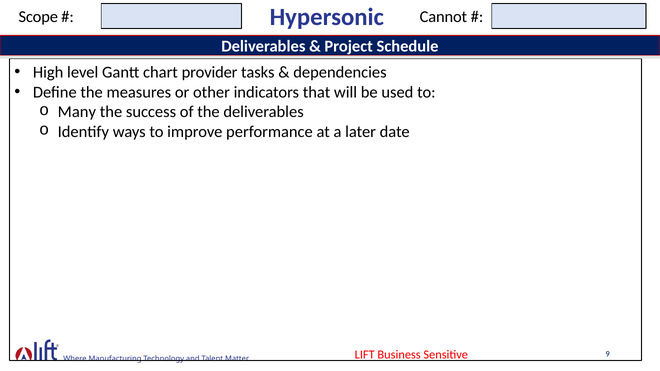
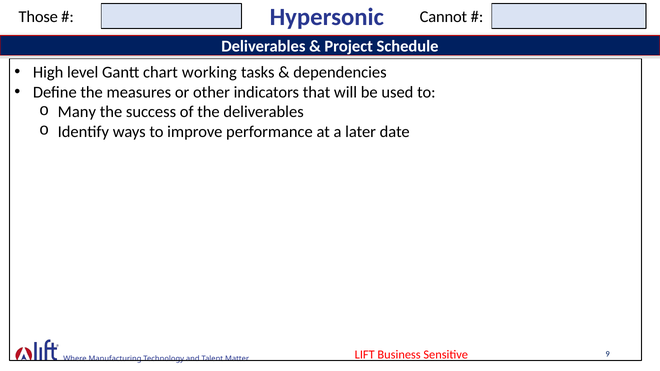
Scope: Scope -> Those (38, 17)
provider: provider -> working (209, 72)
